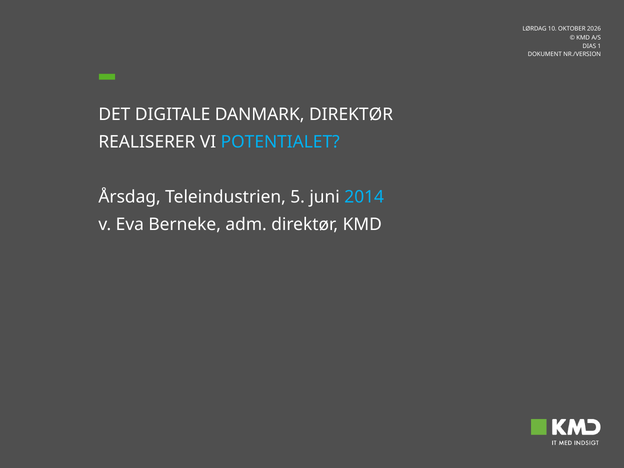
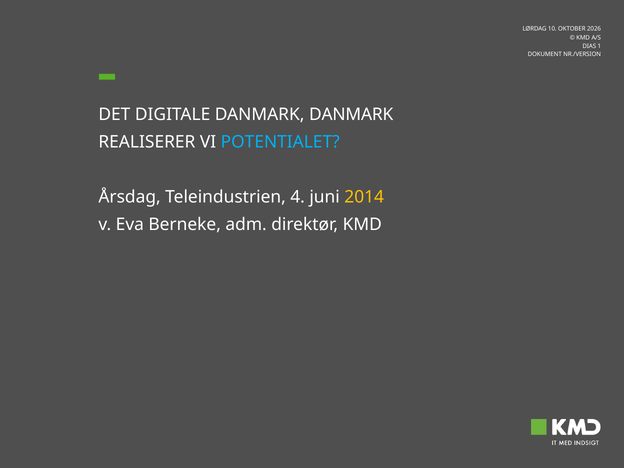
DANMARK DIREKTØR: DIREKTØR -> DANMARK (351, 114)
5: 5 -> 4 (298, 197)
2014 colour: light blue -> yellow (364, 197)
